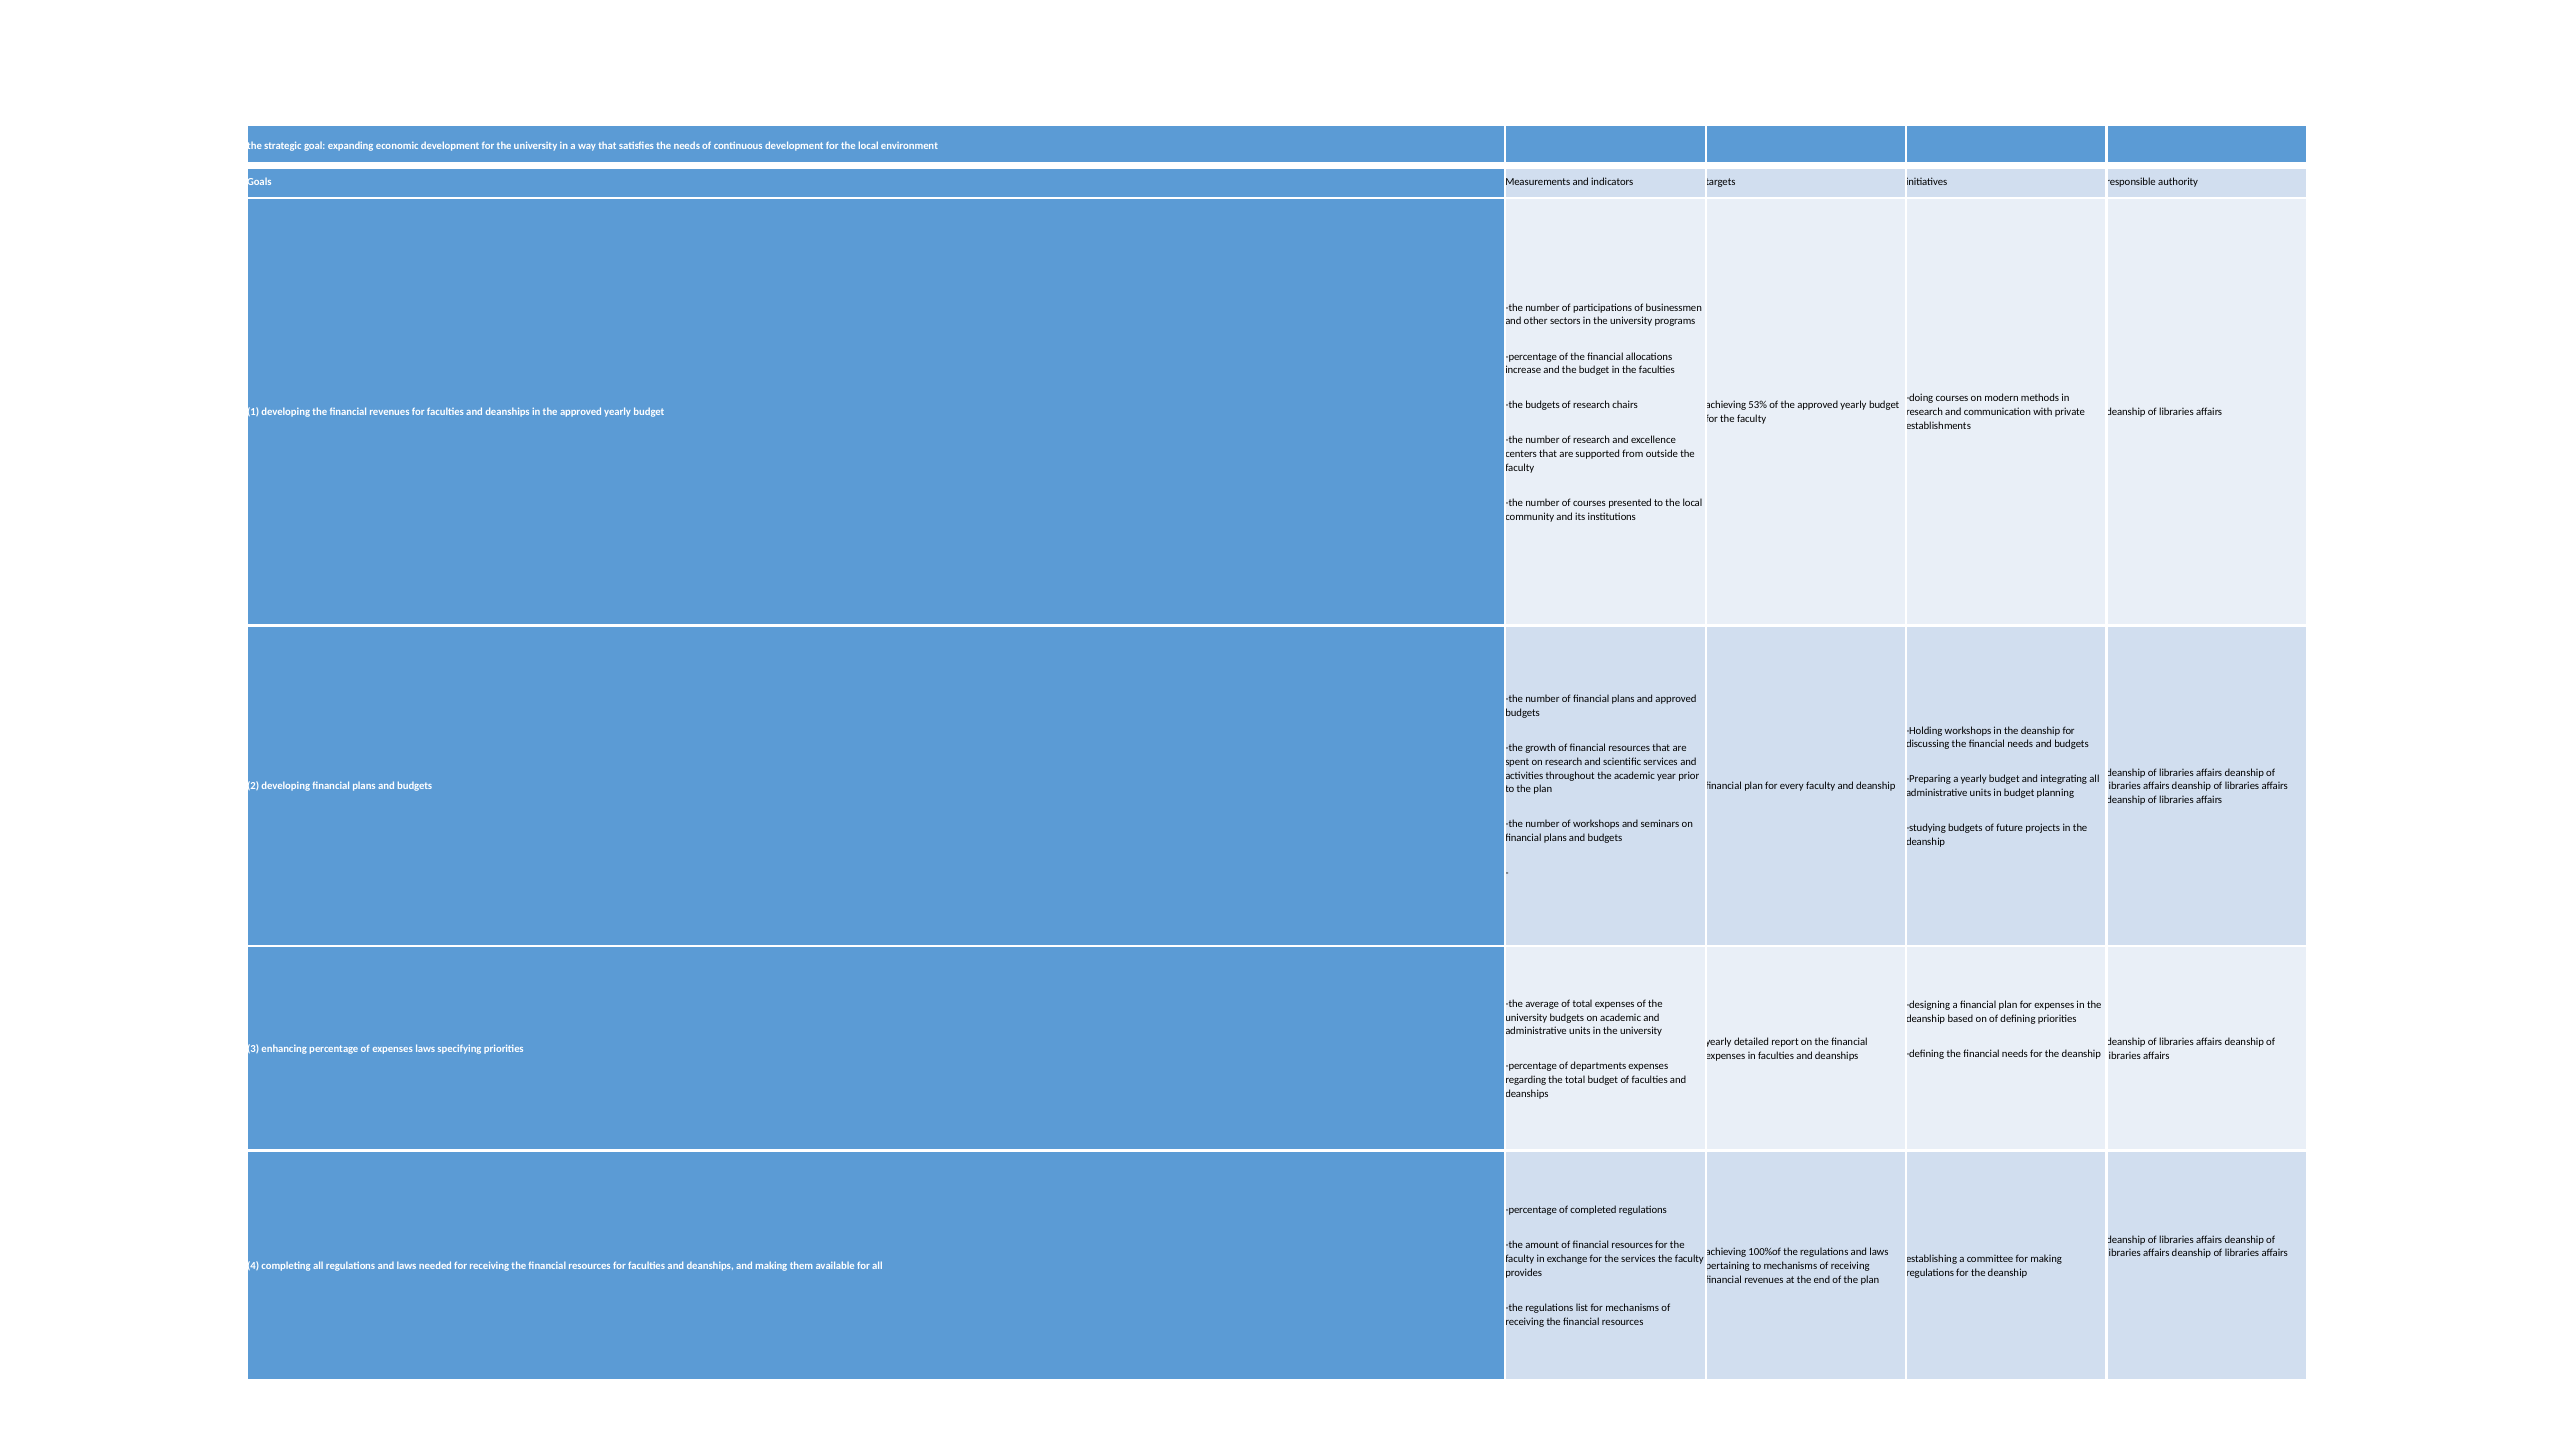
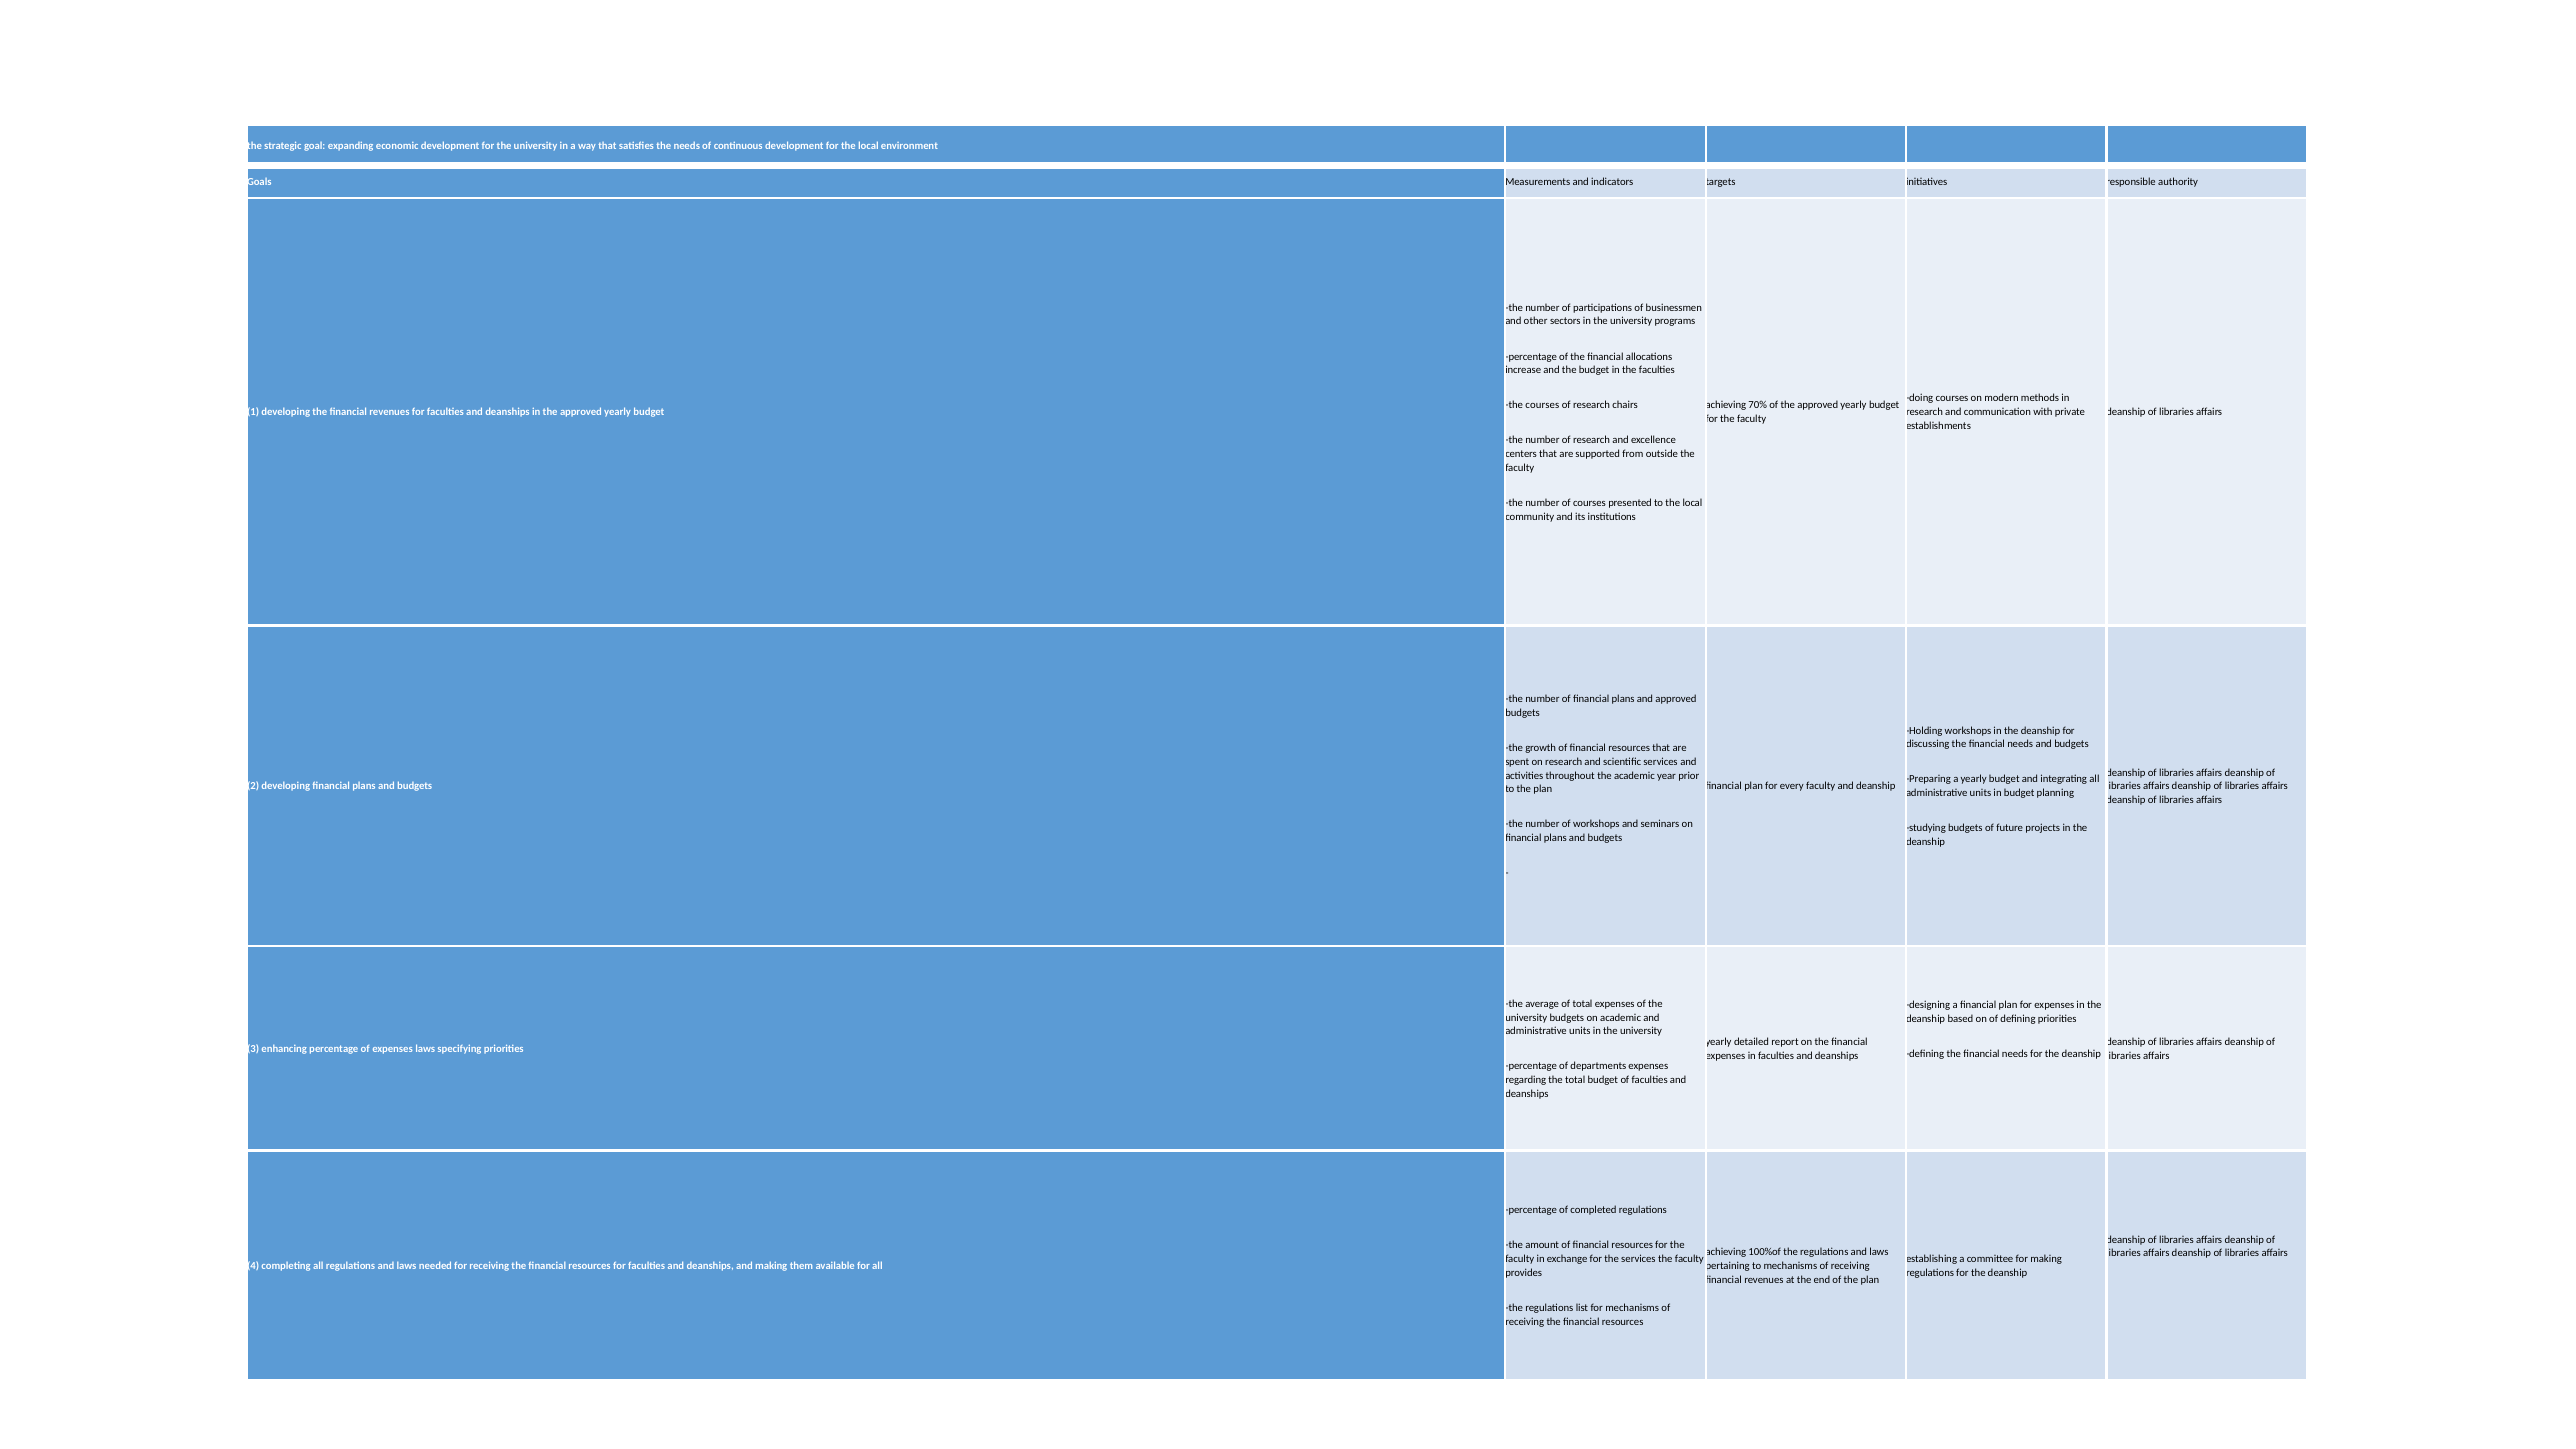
the budgets: budgets -> courses (1542, 405)
53%: 53% -> 70% (1758, 405)
